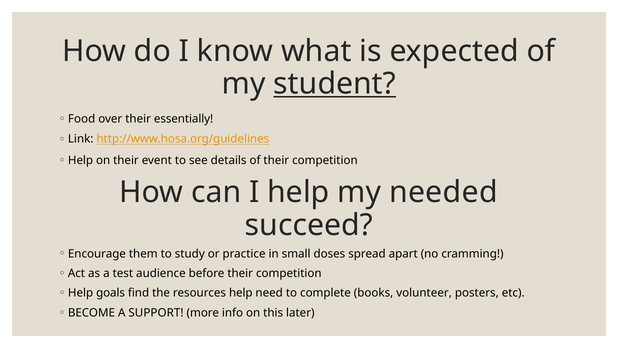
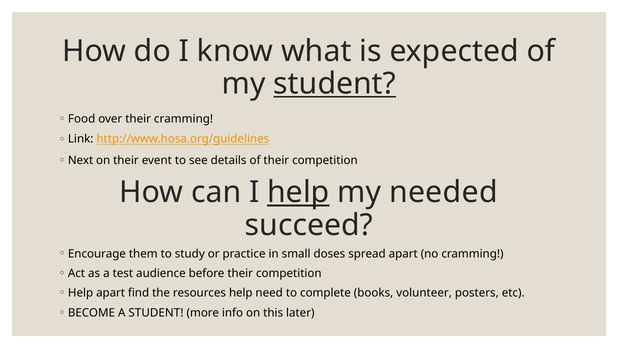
their essentially: essentially -> cramming (184, 119)
Help: Help -> Next (81, 160)
help underline: none -> present (298, 192)
Help goals: goals -> apart (111, 293)
A SUPPORT: SUPPORT -> STUDENT (156, 313)
